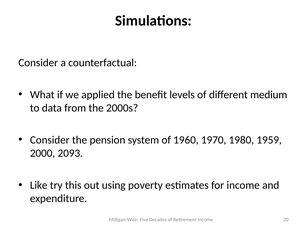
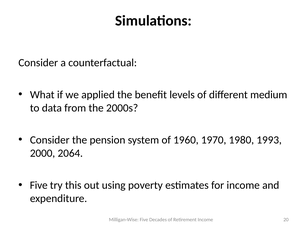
1959: 1959 -> 1993 (269, 140)
2093: 2093 -> 2064 (70, 153)
Like: Like -> Five (39, 185)
